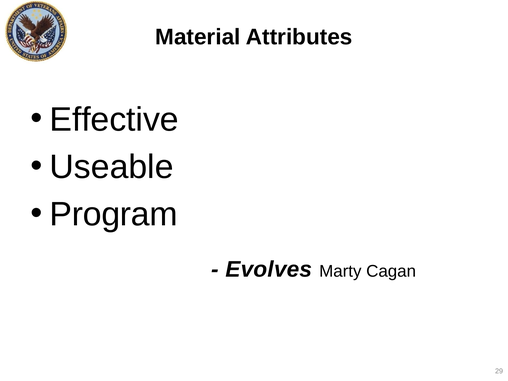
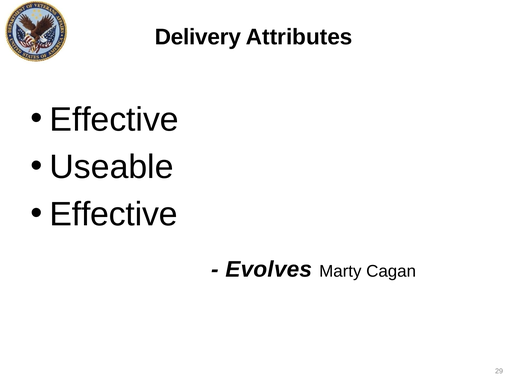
Material: Material -> Delivery (198, 37)
Program: Program -> Effective (114, 214)
